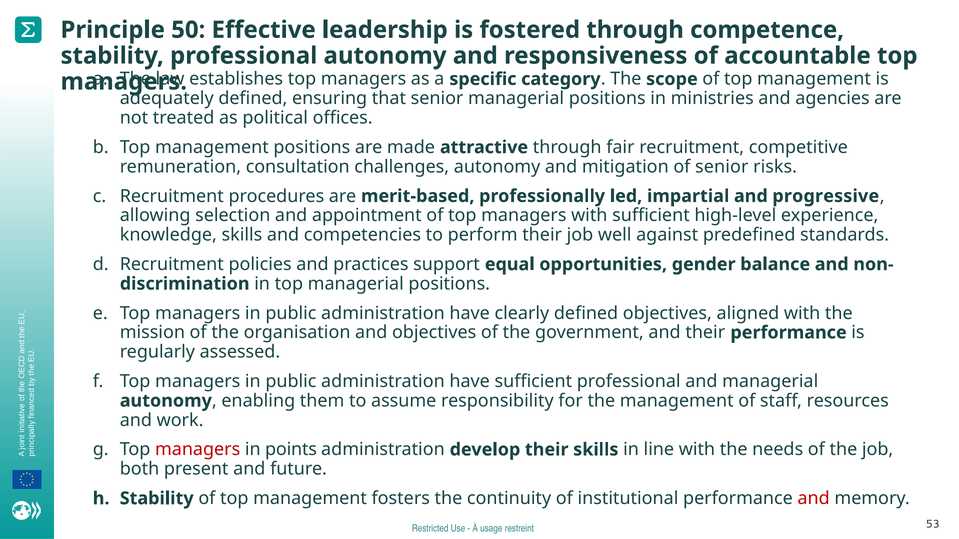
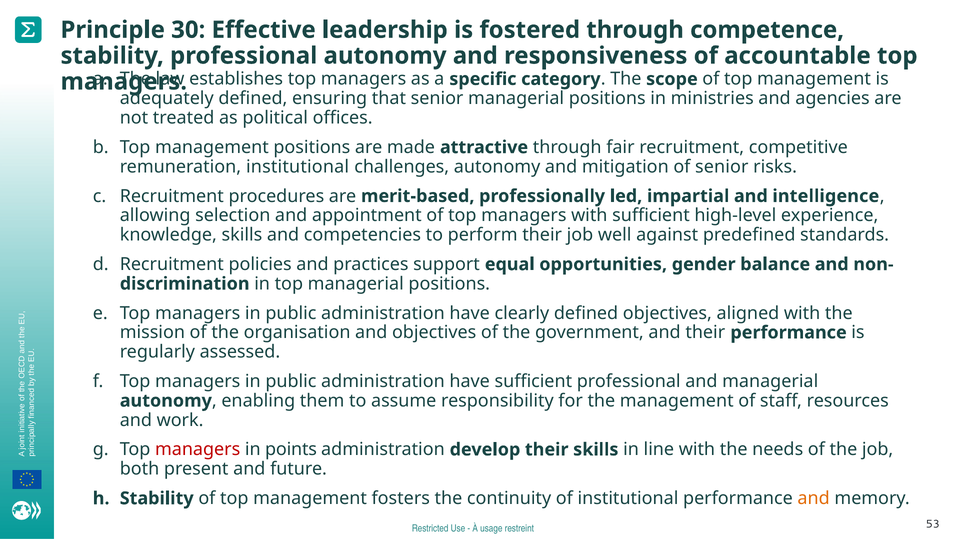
50: 50 -> 30 (188, 30)
remuneration consultation: consultation -> institutional (298, 167)
progressive: progressive -> intelligence (826, 196)
and colour: red -> orange (814, 499)
